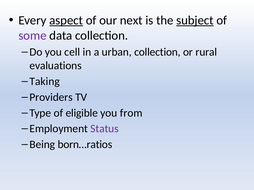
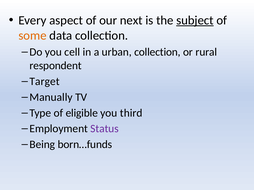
aspect underline: present -> none (66, 20)
some colour: purple -> orange (32, 36)
evaluations: evaluations -> respondent (56, 66)
Taking: Taking -> Target (45, 82)
Providers: Providers -> Manually (51, 97)
from: from -> third (131, 113)
born…ratios: born…ratios -> born…funds (85, 145)
